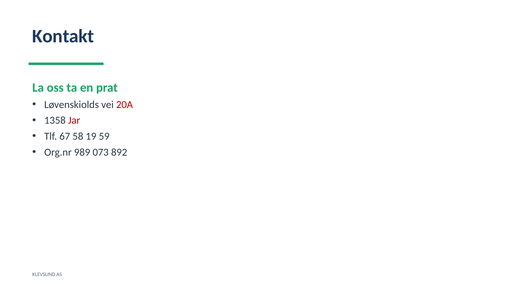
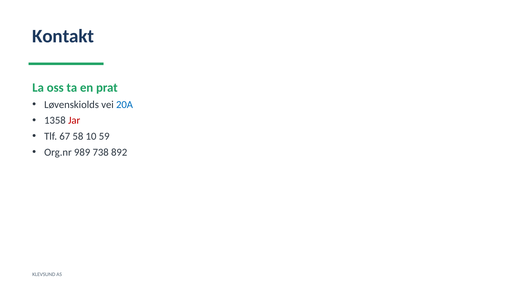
20A colour: red -> blue (125, 104)
19: 19 -> 10 (91, 136)
073: 073 -> 738 (101, 152)
